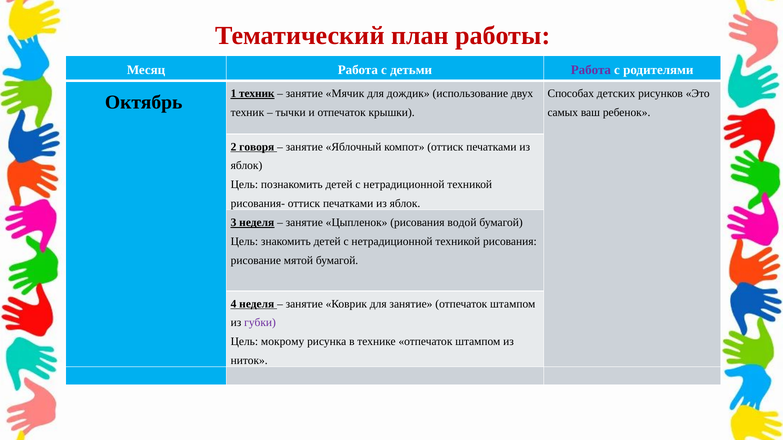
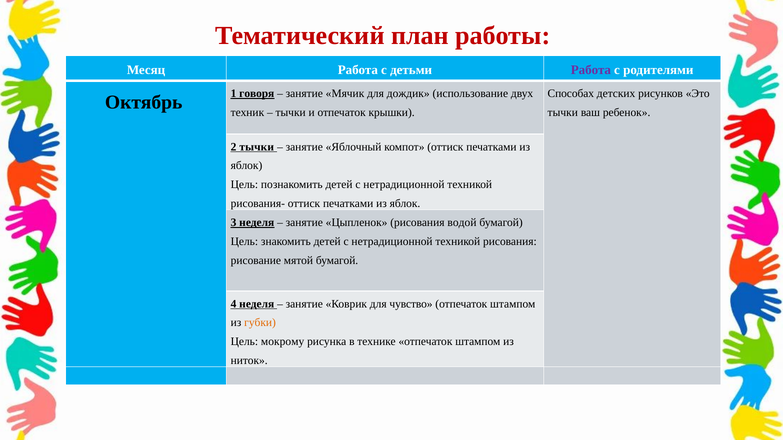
1 техник: техник -> говоря (257, 93)
самых: самых -> тычки (563, 112)
2 говоря: говоря -> тычки (257, 147)
для занятие: занятие -> чувство (411, 304)
губки colour: purple -> orange (260, 323)
